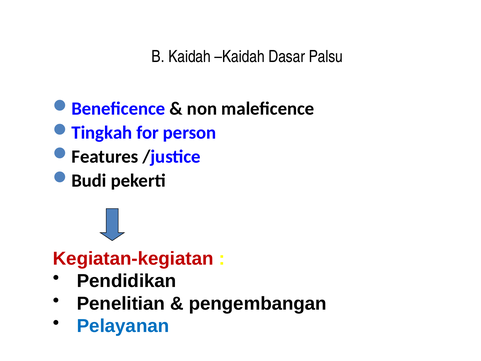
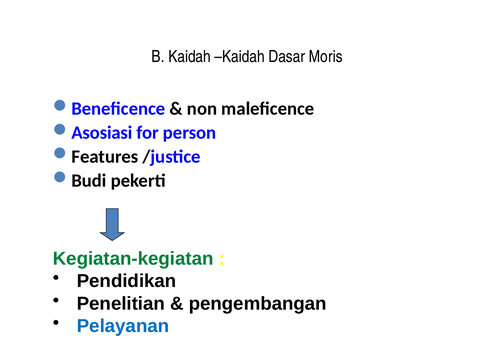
Palsu: Palsu -> Moris (326, 57)
Tingkah: Tingkah -> Asosiasi (102, 133)
Kegiatan-kegiatan colour: red -> green (133, 258)
